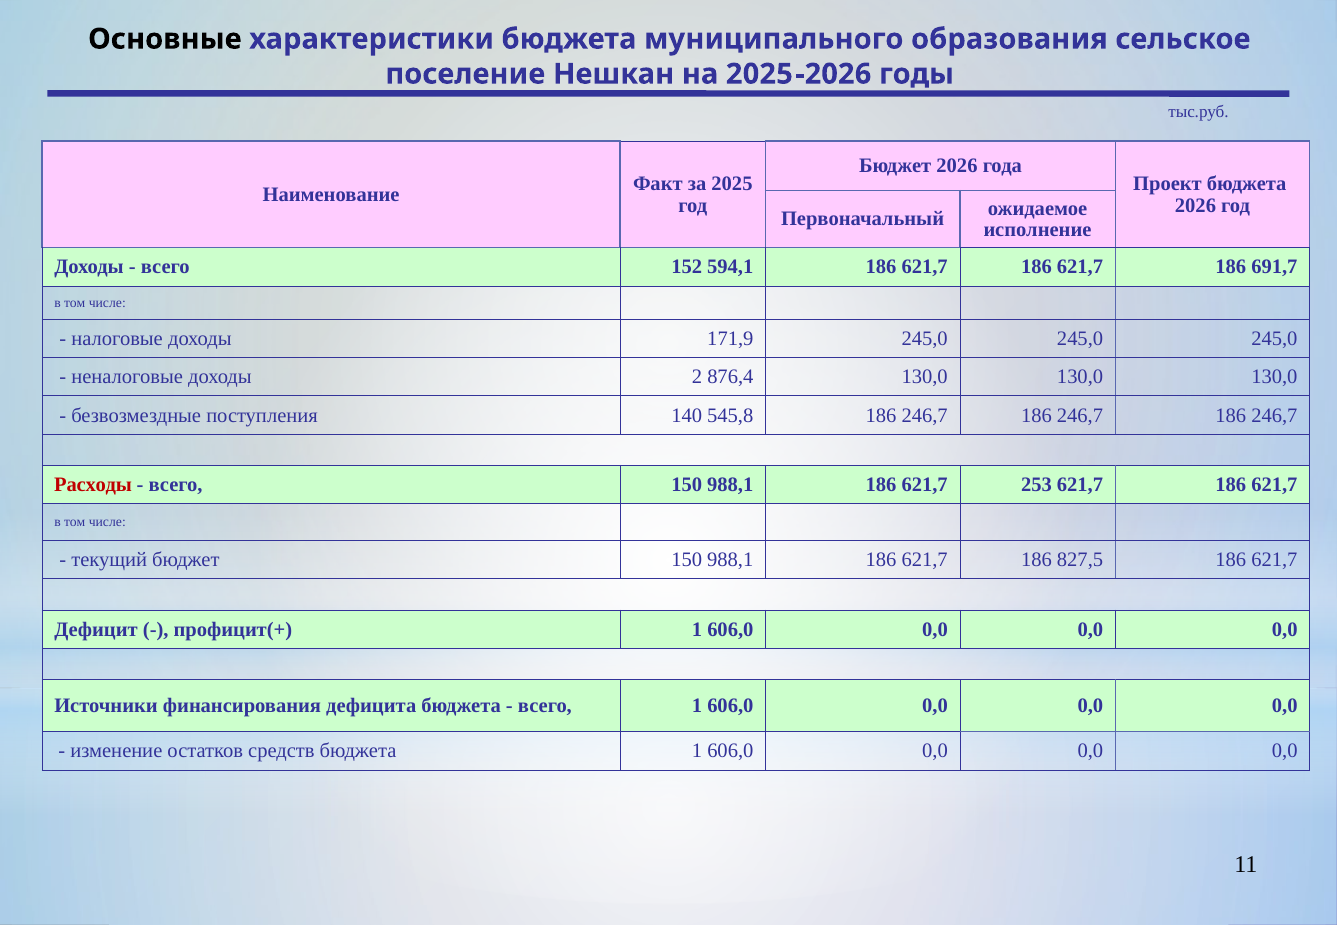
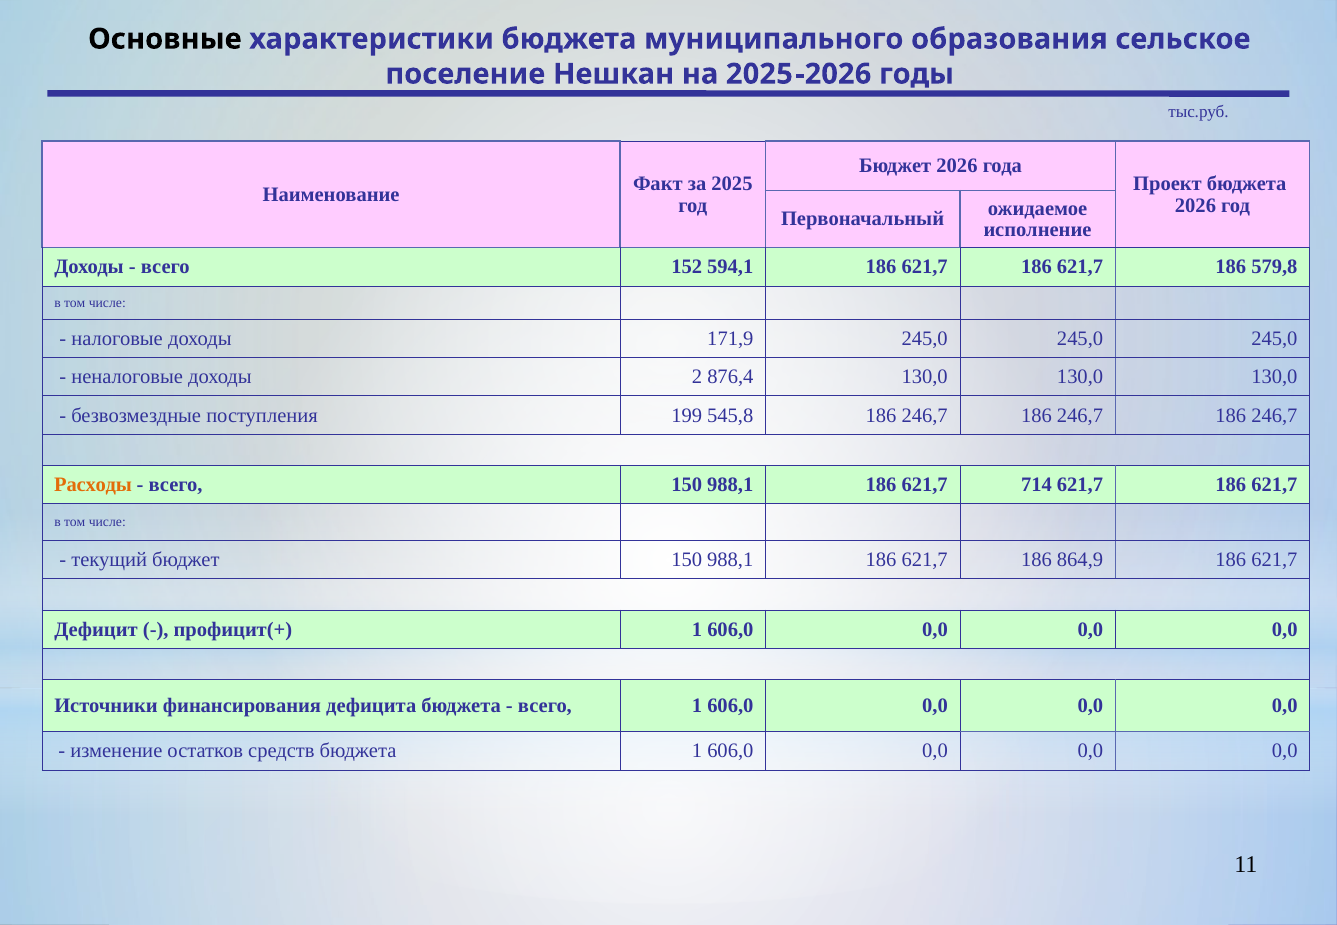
691,7: 691,7 -> 579,8 (1274, 267)
140: 140 -> 199 (687, 415)
Расходы colour: red -> orange (93, 485)
253: 253 -> 714 (1036, 485)
827,5: 827,5 -> 864,9 (1080, 560)
